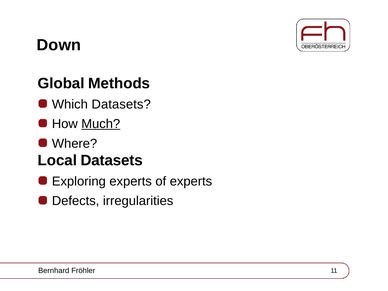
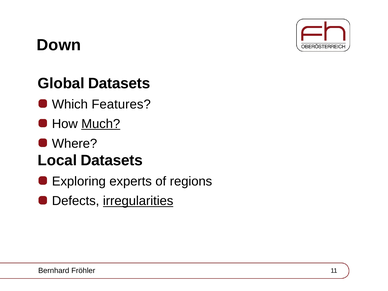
Global Methods: Methods -> Datasets (119, 83)
Which Datasets: Datasets -> Features (121, 104)
of experts: experts -> regions (191, 181)
irregularities underline: none -> present (138, 201)
